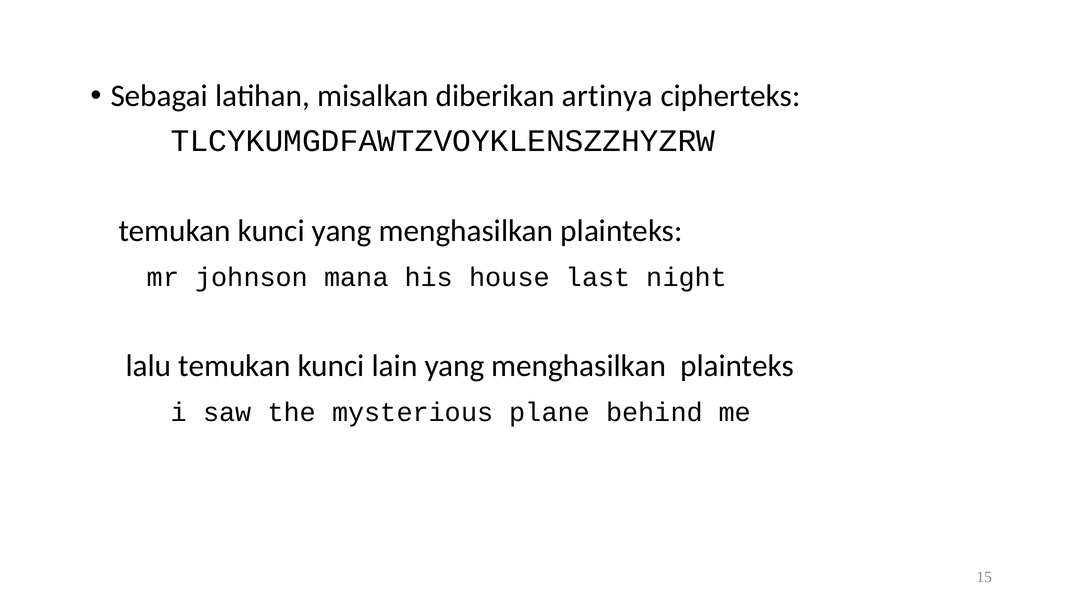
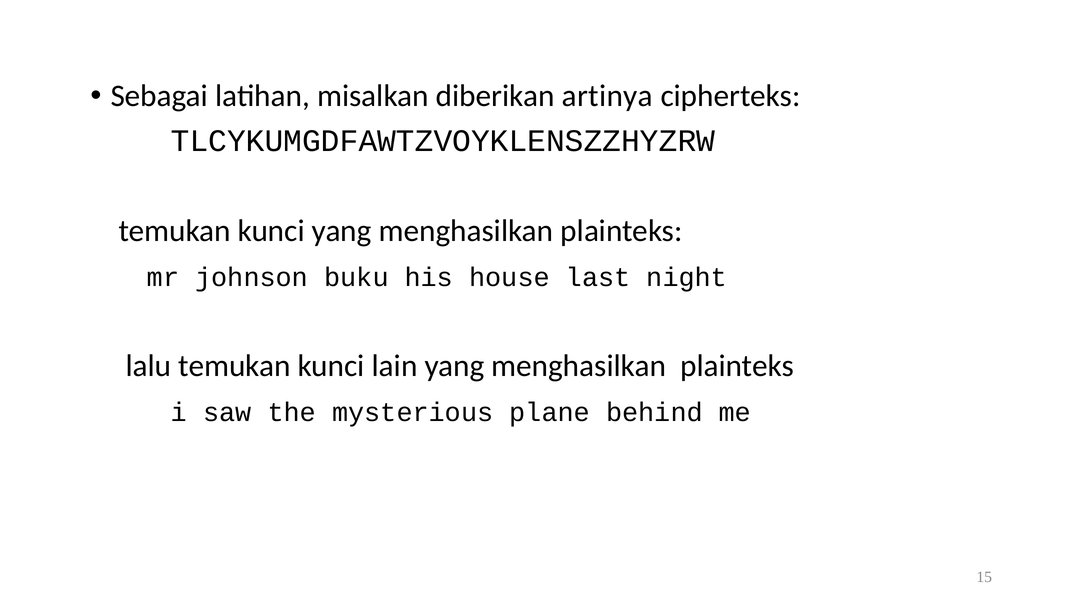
mana: mana -> buku (356, 278)
